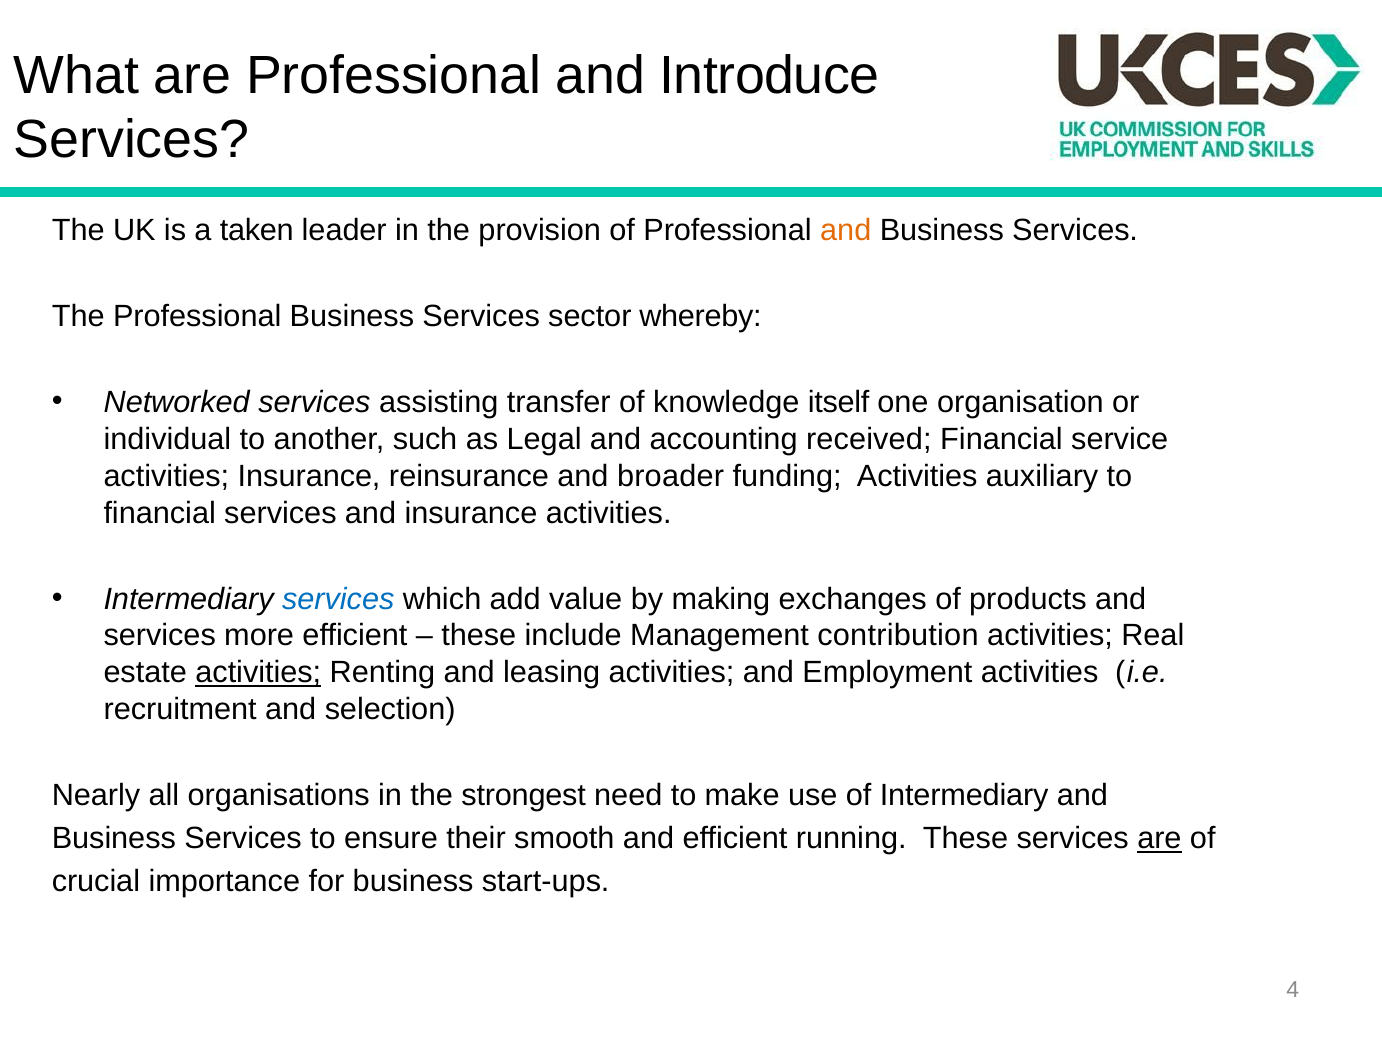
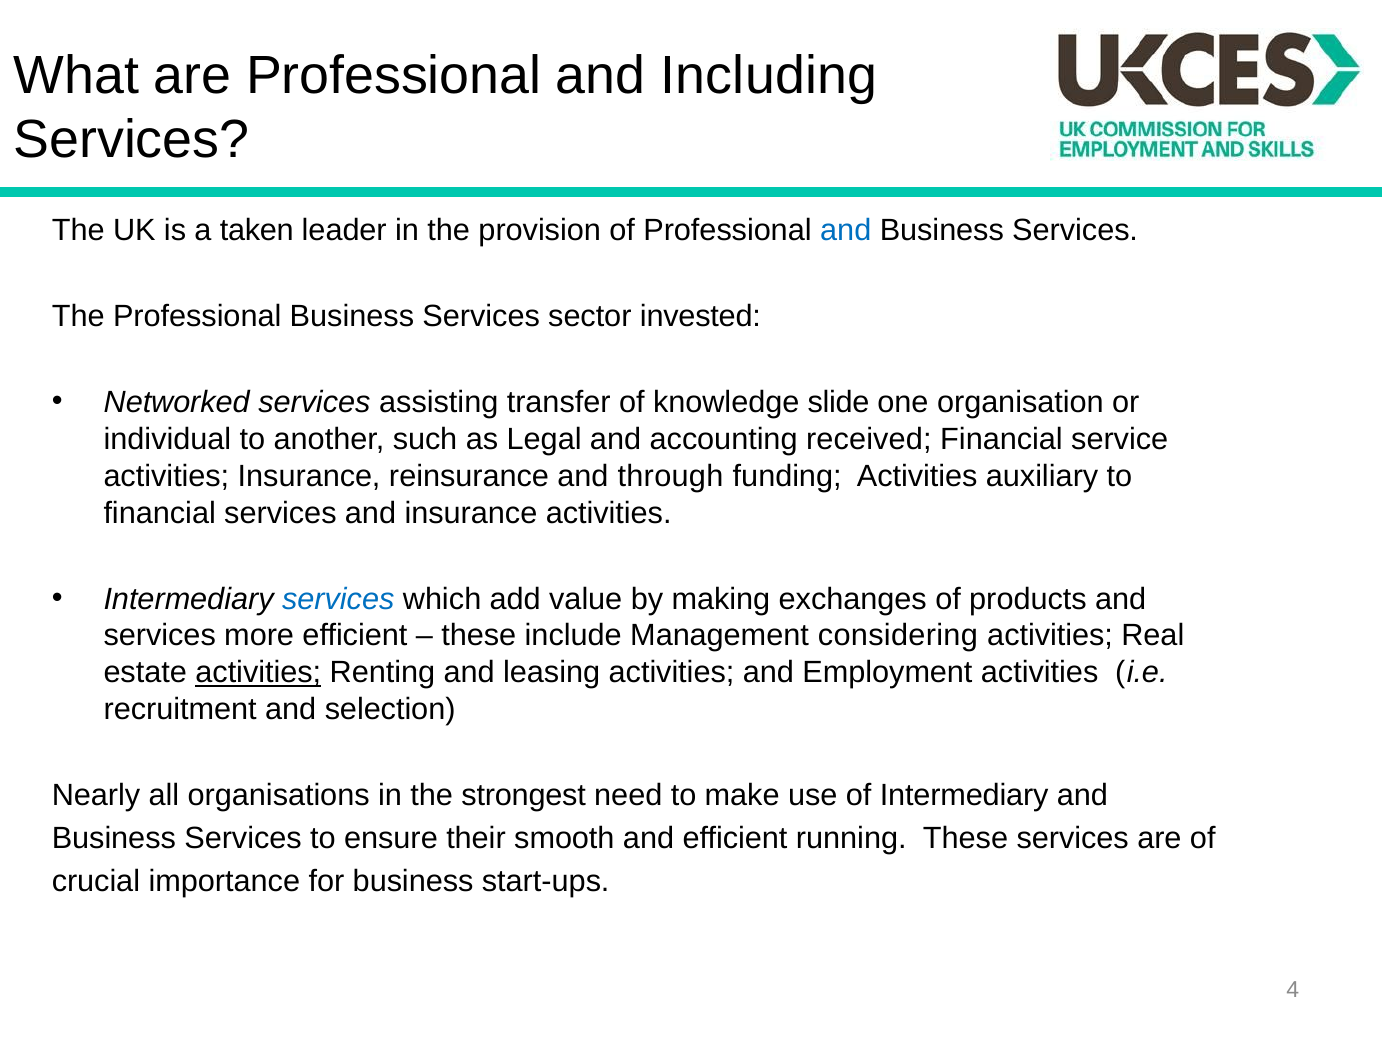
Introduce: Introduce -> Including (769, 75)
and colour: orange -> blue (846, 230)
whereby: whereby -> invested (700, 316)
itself: itself -> slide (839, 402)
broader: broader -> through (670, 476)
contribution: contribution -> considering (898, 635)
are underline: present -> none (1159, 838)
